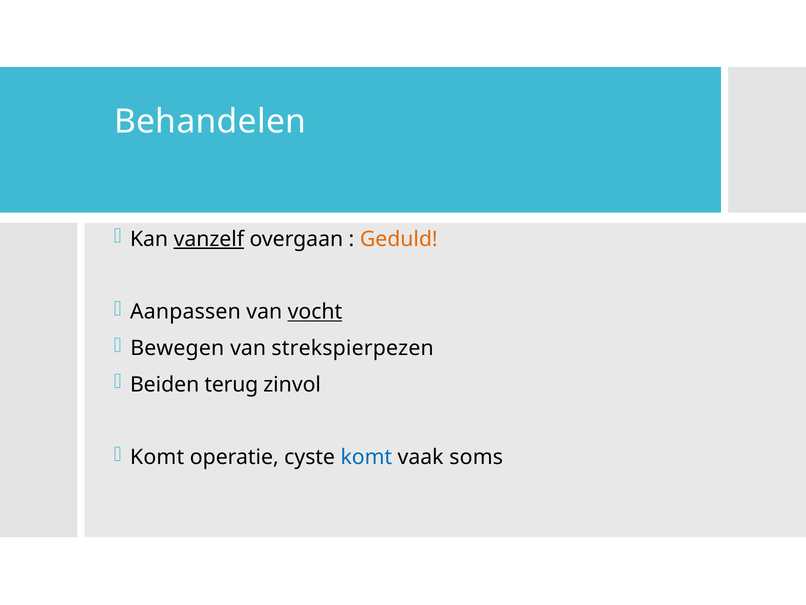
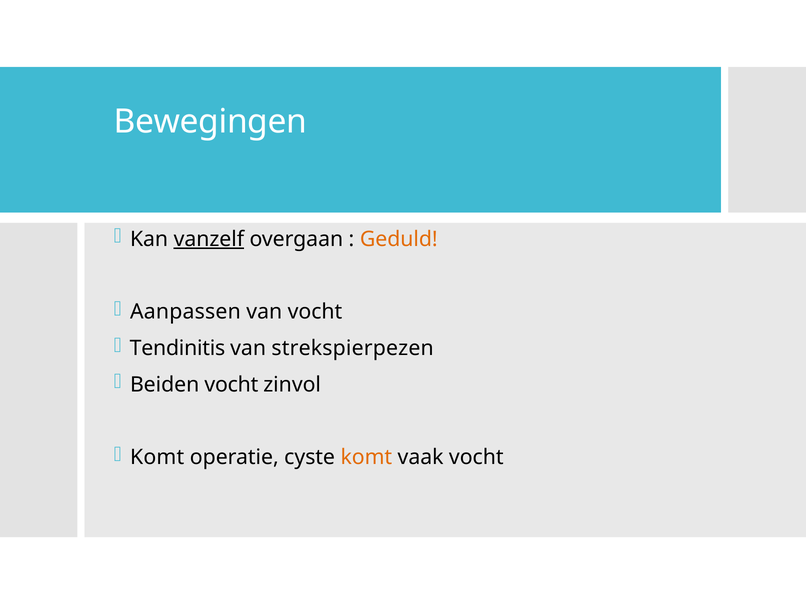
Behandelen: Behandelen -> Bewegingen (210, 122)
vocht underline: present -> none (315, 312)
Bewegen: Bewegen -> Tendinitis (177, 348)
Beiden terug: terug -> vocht (231, 384)
komt colour: blue -> orange (366, 457)
vaak soms: soms -> vocht (476, 457)
